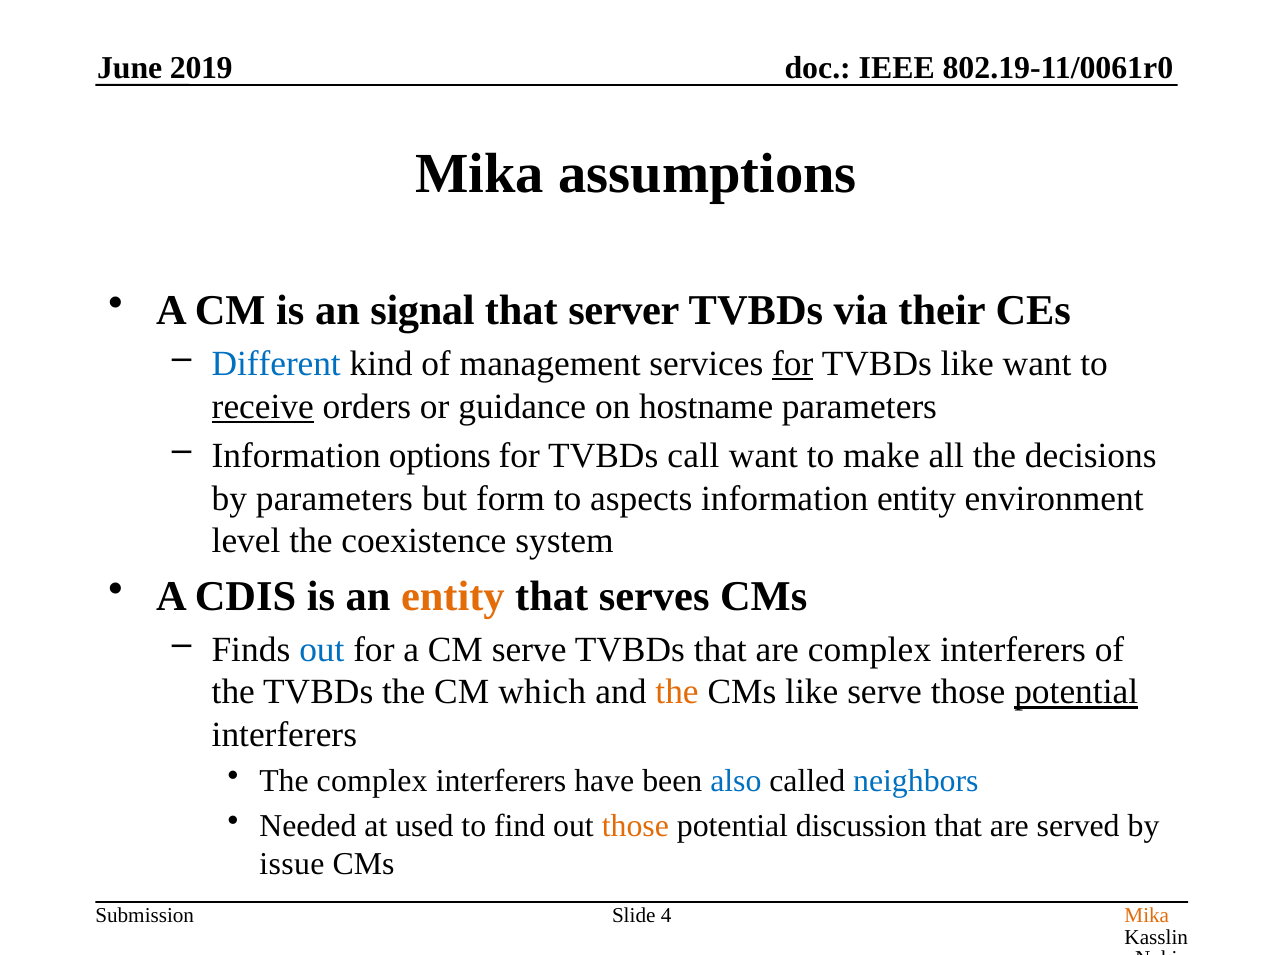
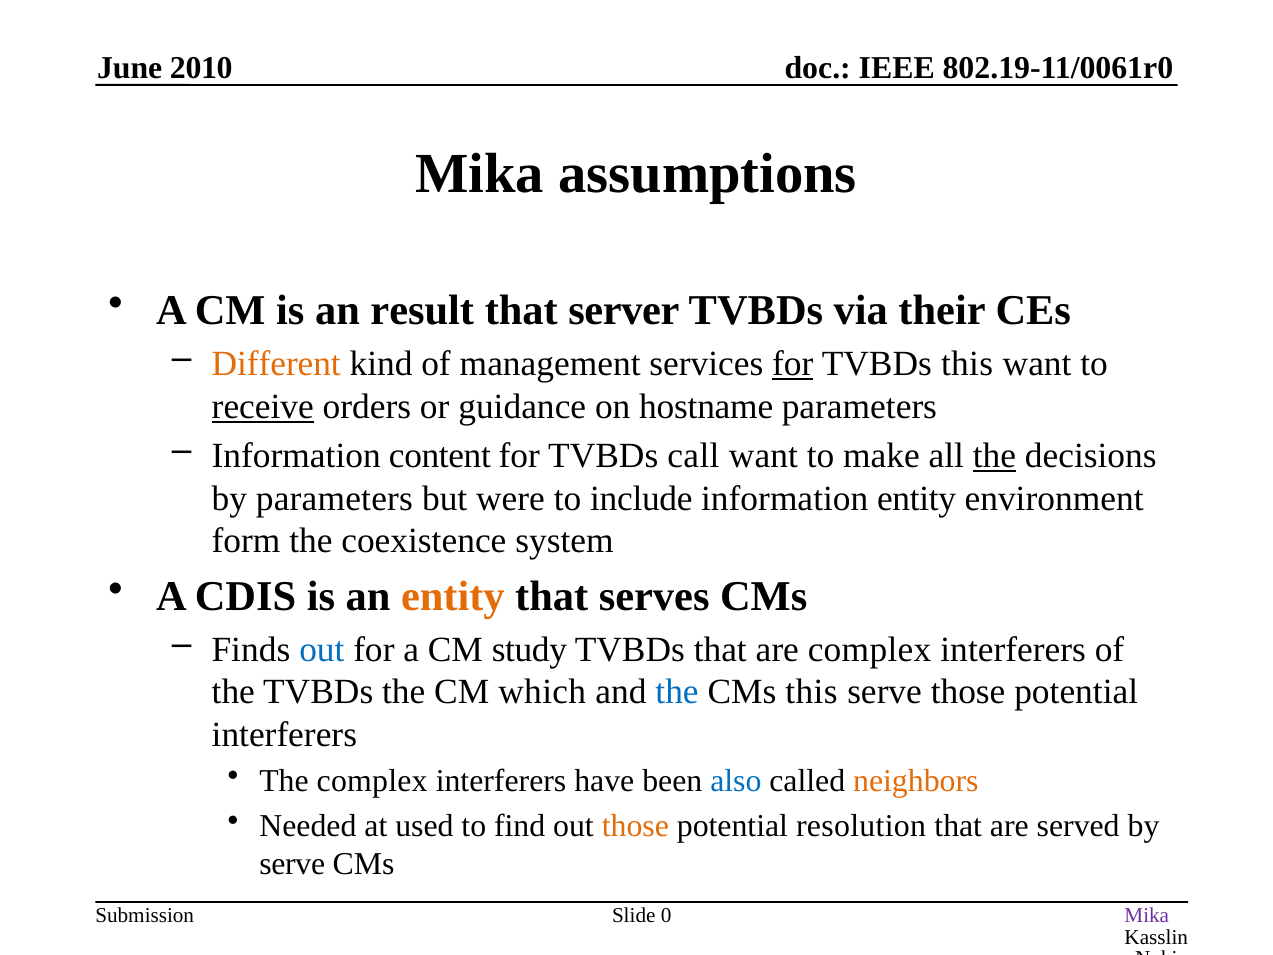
2019: 2019 -> 2010 (201, 68)
signal: signal -> result (422, 311)
Different colour: blue -> orange (276, 364)
TVBDs like: like -> this (967, 364)
options: options -> content (440, 456)
the underline: none -> present (994, 456)
form: form -> were (510, 498)
aspects: aspects -> include (641, 498)
level: level -> form (246, 541)
CM serve: serve -> study (529, 650)
the colour: orange -> blue (677, 692)
CMs like: like -> this (812, 692)
potential underline: present -> none (1076, 692)
neighbors colour: blue -> orange (916, 781)
discussion: discussion -> resolution (861, 826)
issue: issue -> serve (292, 864)
Mika colour: orange -> purple (1147, 916)
4: 4 -> 0 (666, 916)
